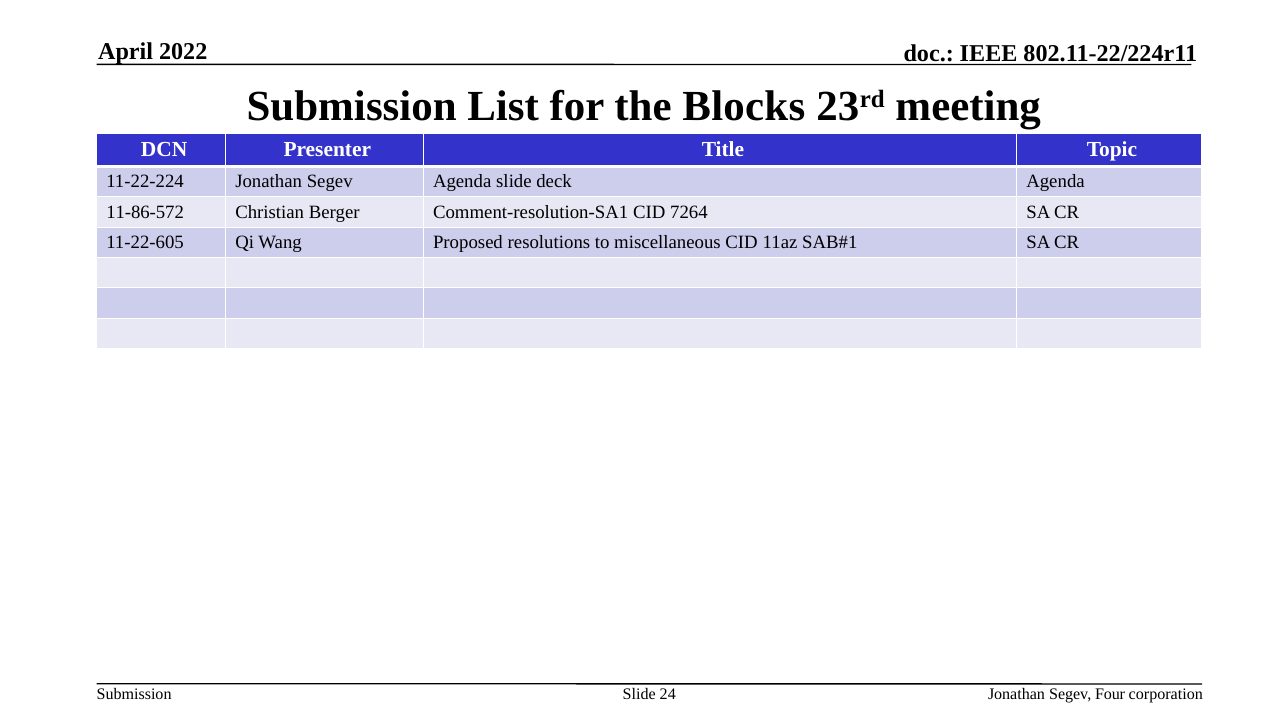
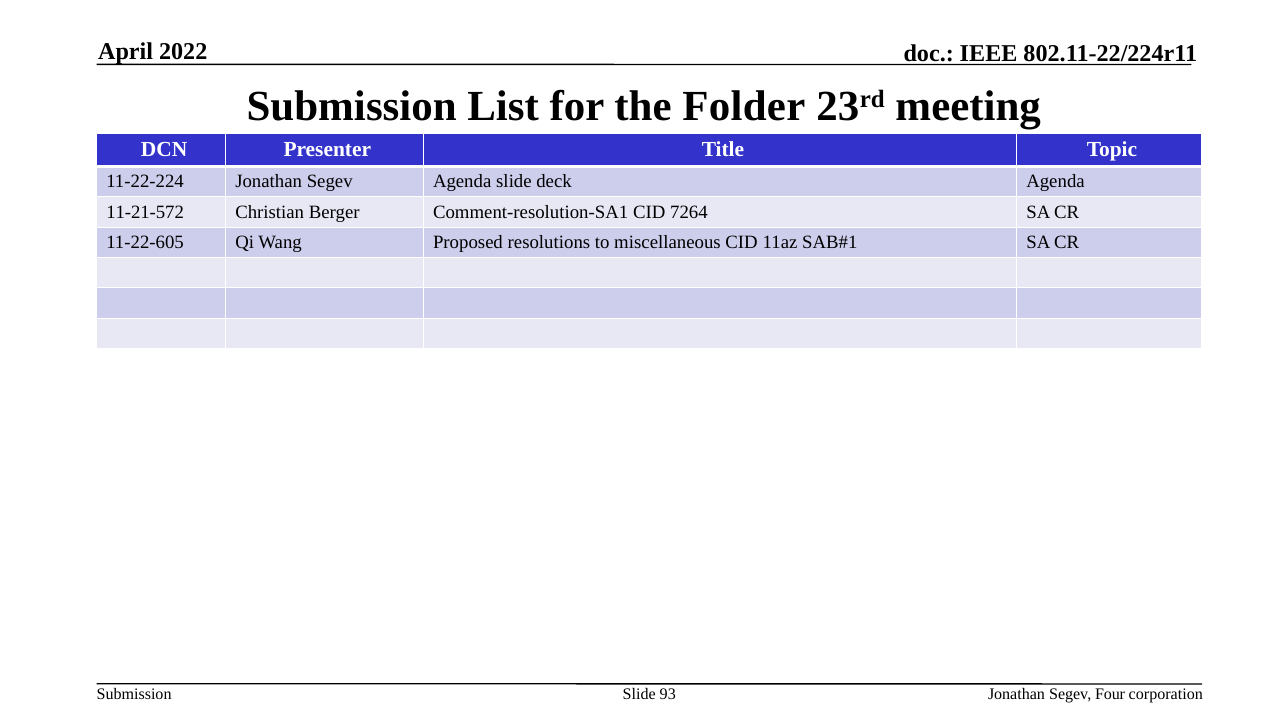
Blocks: Blocks -> Folder (744, 106)
11-86-572: 11-86-572 -> 11-21-572 (145, 212)
24: 24 -> 93 (668, 695)
